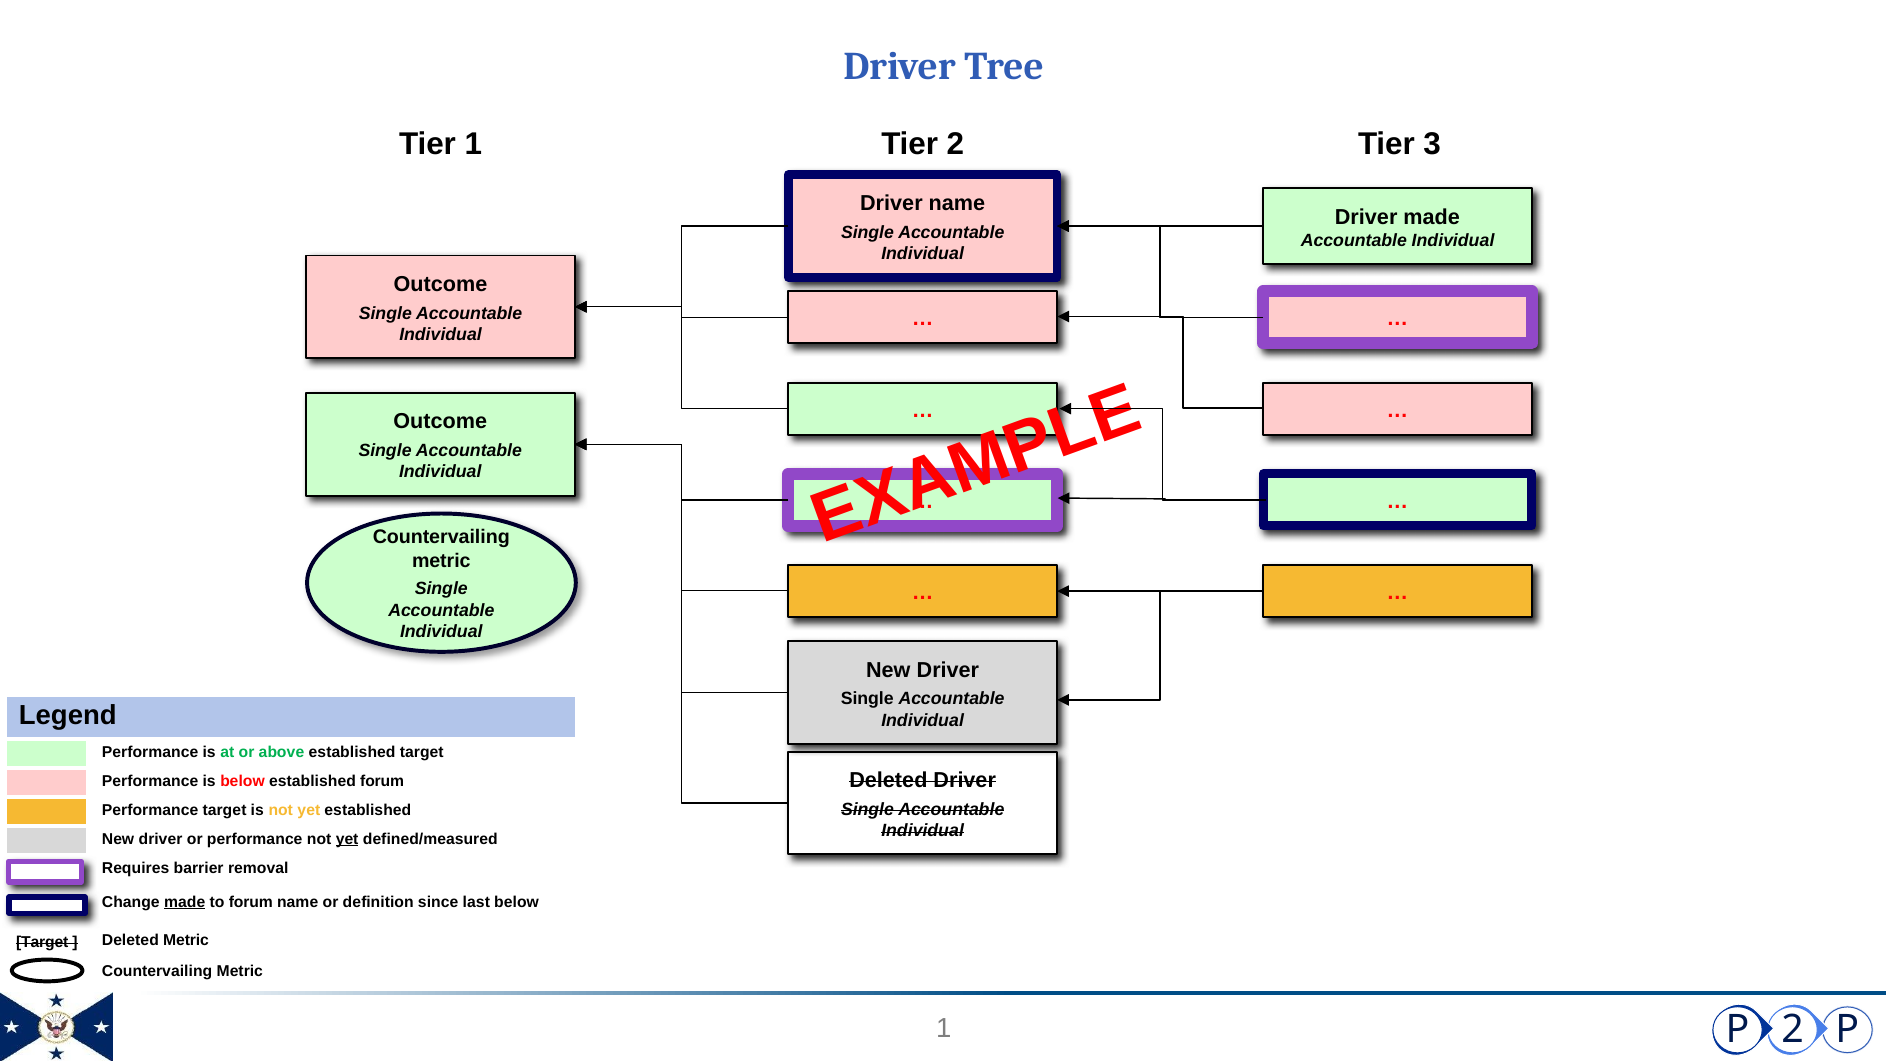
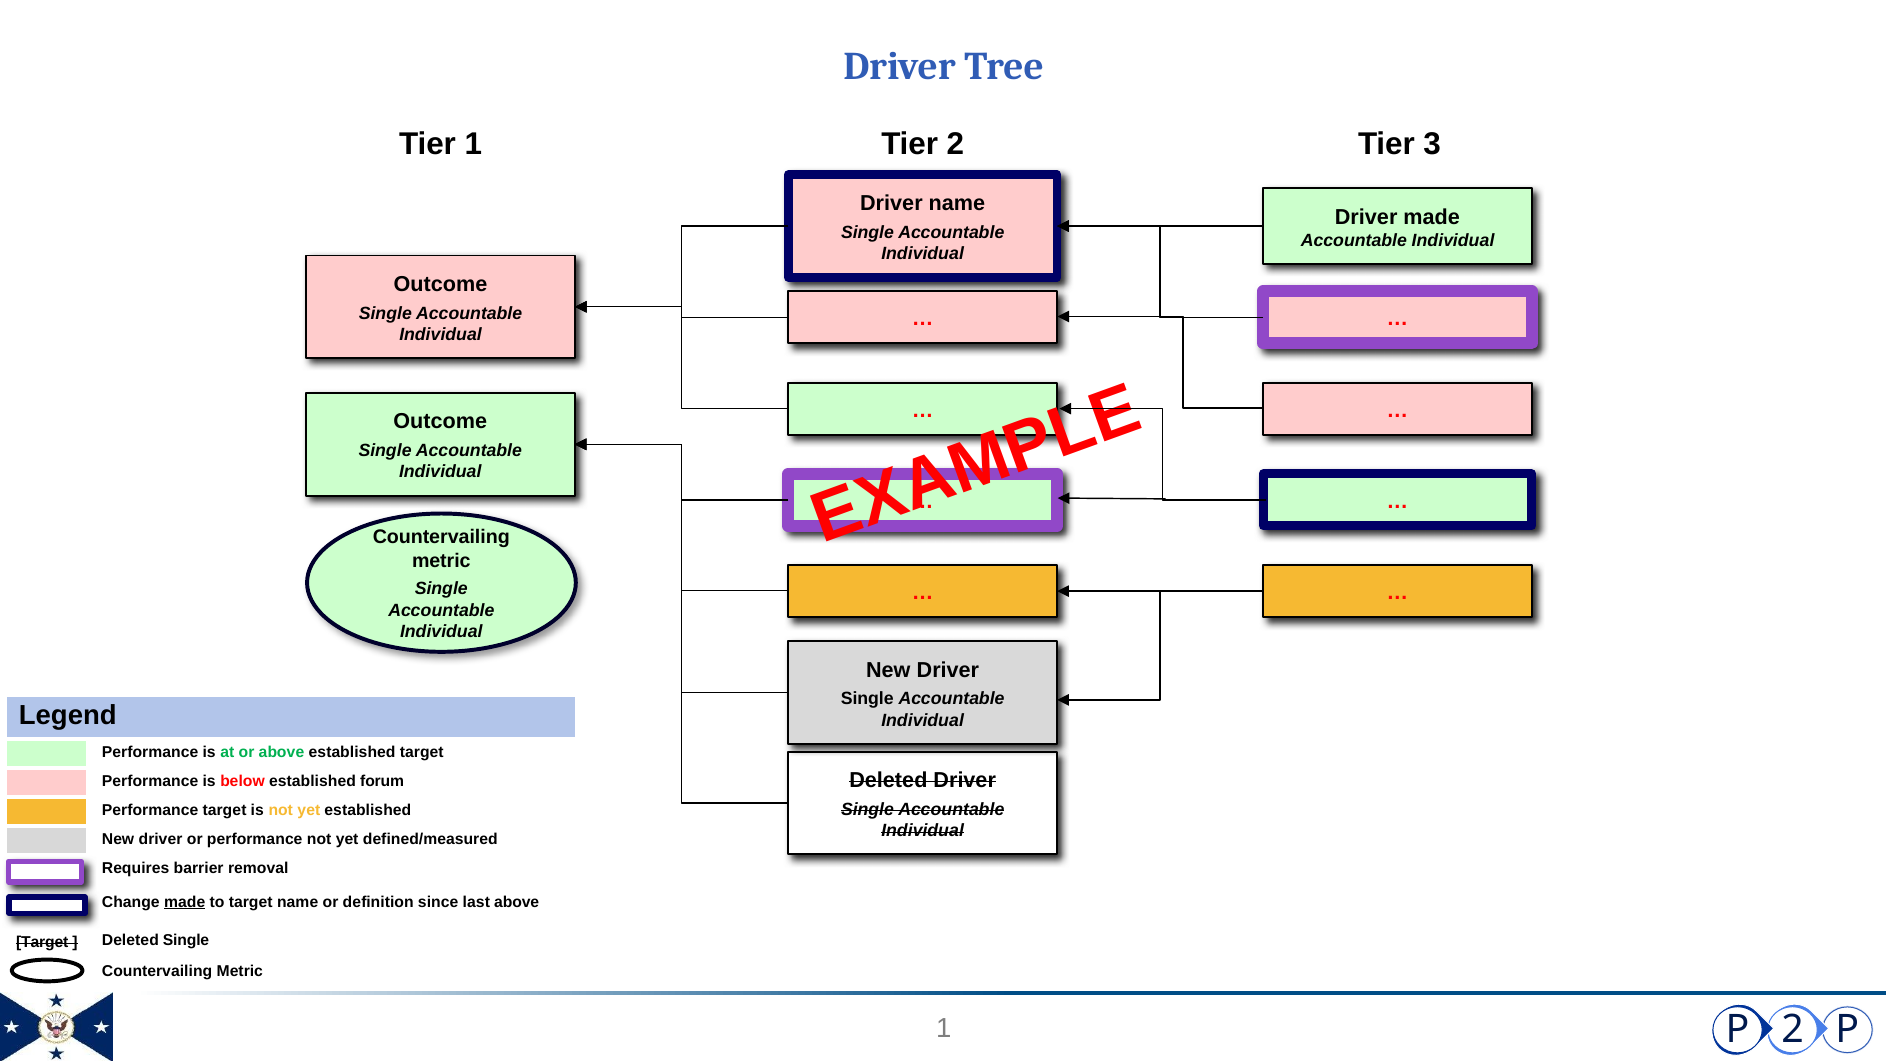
yet underline: present -> none (347, 839)
to forum: forum -> target (251, 902)
last below: below -> above (517, 902)
Deleted Metric: Metric -> Single (186, 940)
